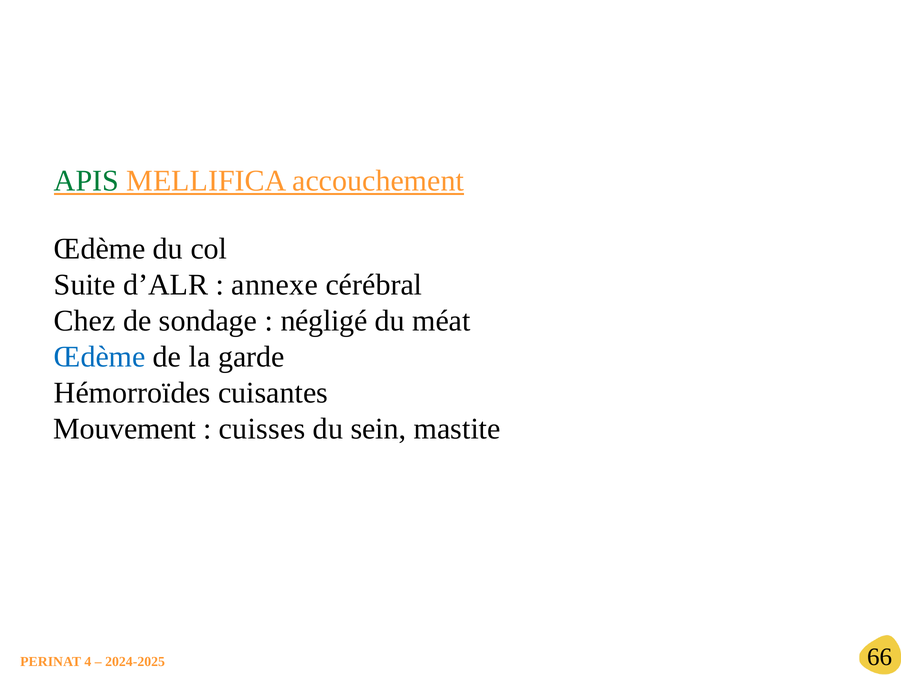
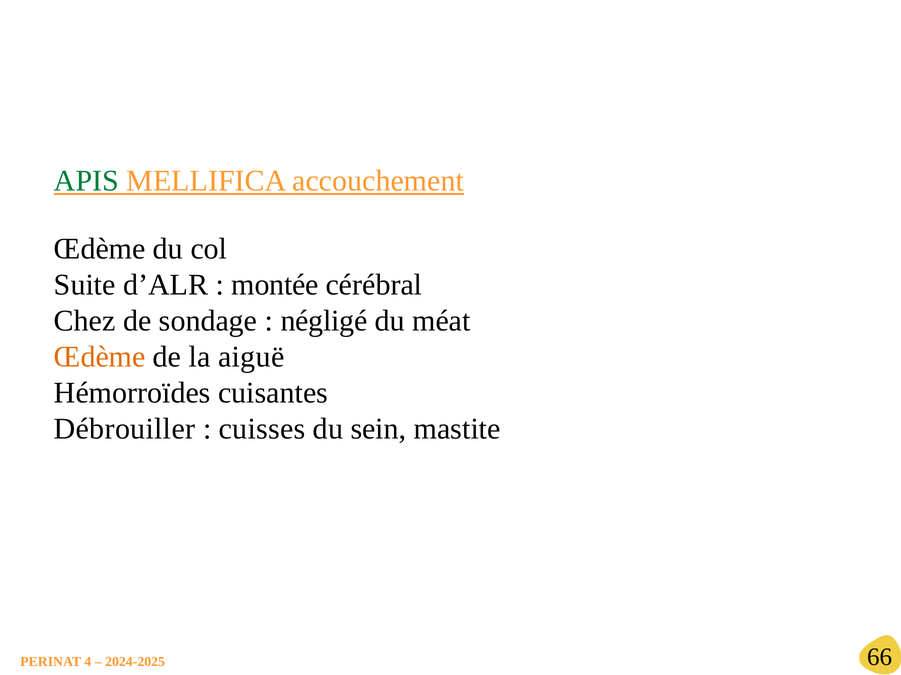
annexe: annexe -> montée (275, 285)
Œdème colour: blue -> orange (100, 357)
garde: garde -> aiguë (251, 357)
Mouvement: Mouvement -> Débrouiller (125, 429)
